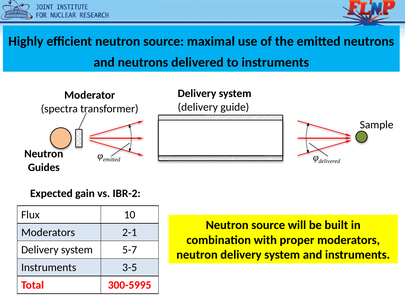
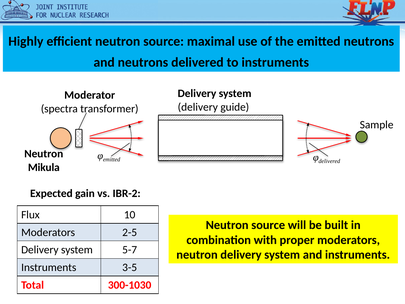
Guides: Guides -> Mikula (44, 167)
2-1: 2-1 -> 2-5 (130, 232)
300-5995: 300-5995 -> 300-1030 (130, 285)
